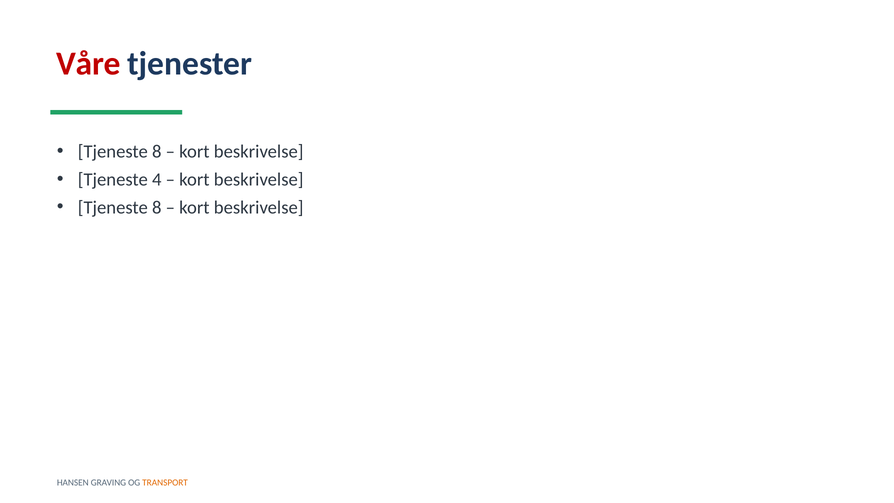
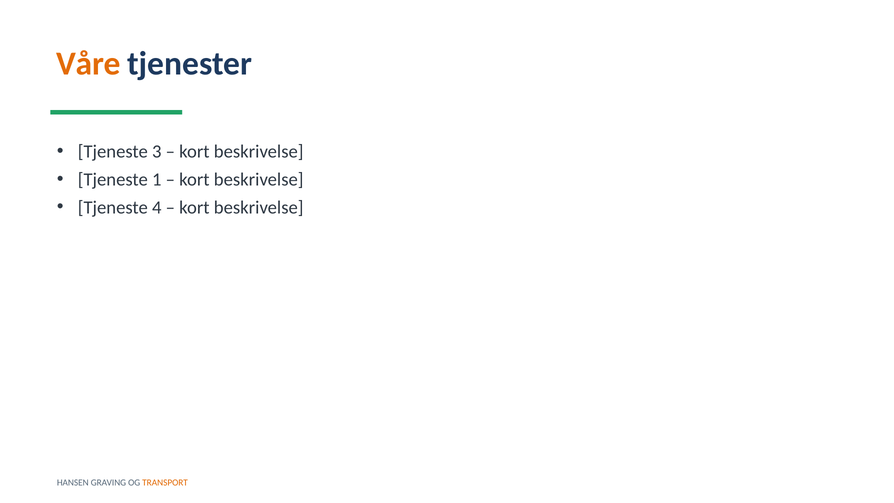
Våre colour: red -> orange (88, 64)
8: 8 -> 3 (157, 151)
4: 4 -> 1 (157, 179)
8: 8 -> 4 (157, 207)
